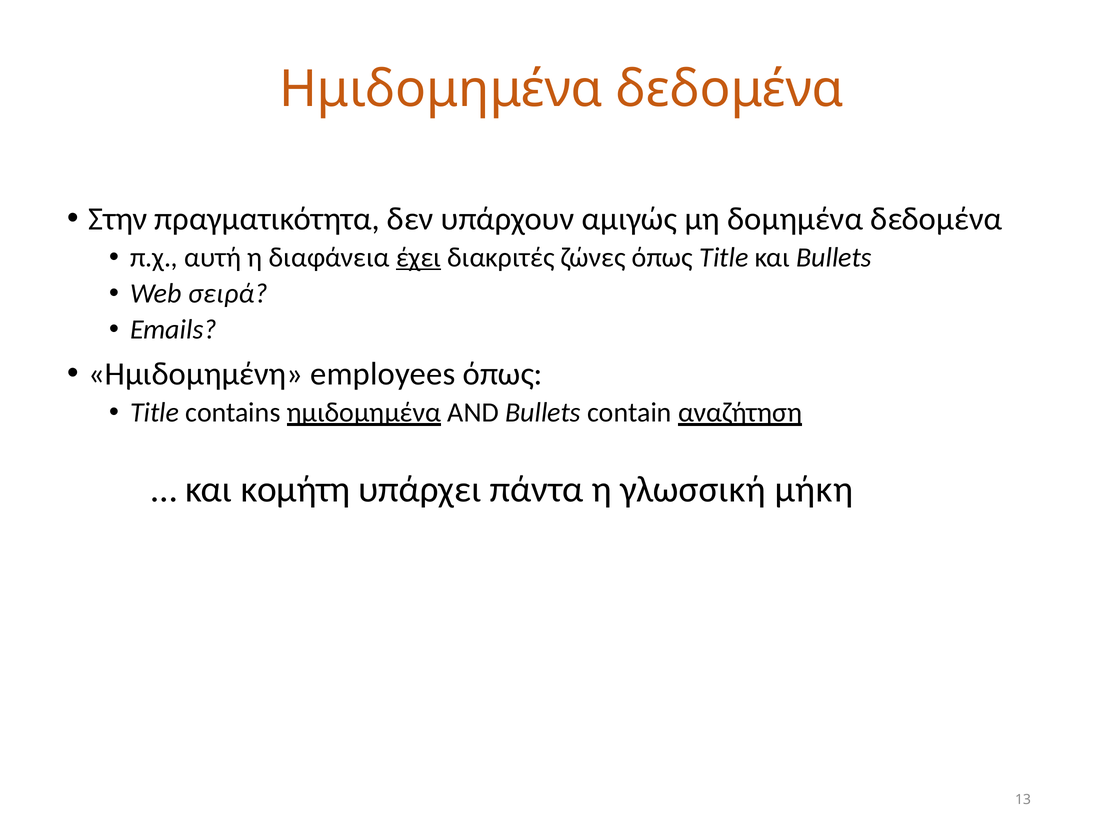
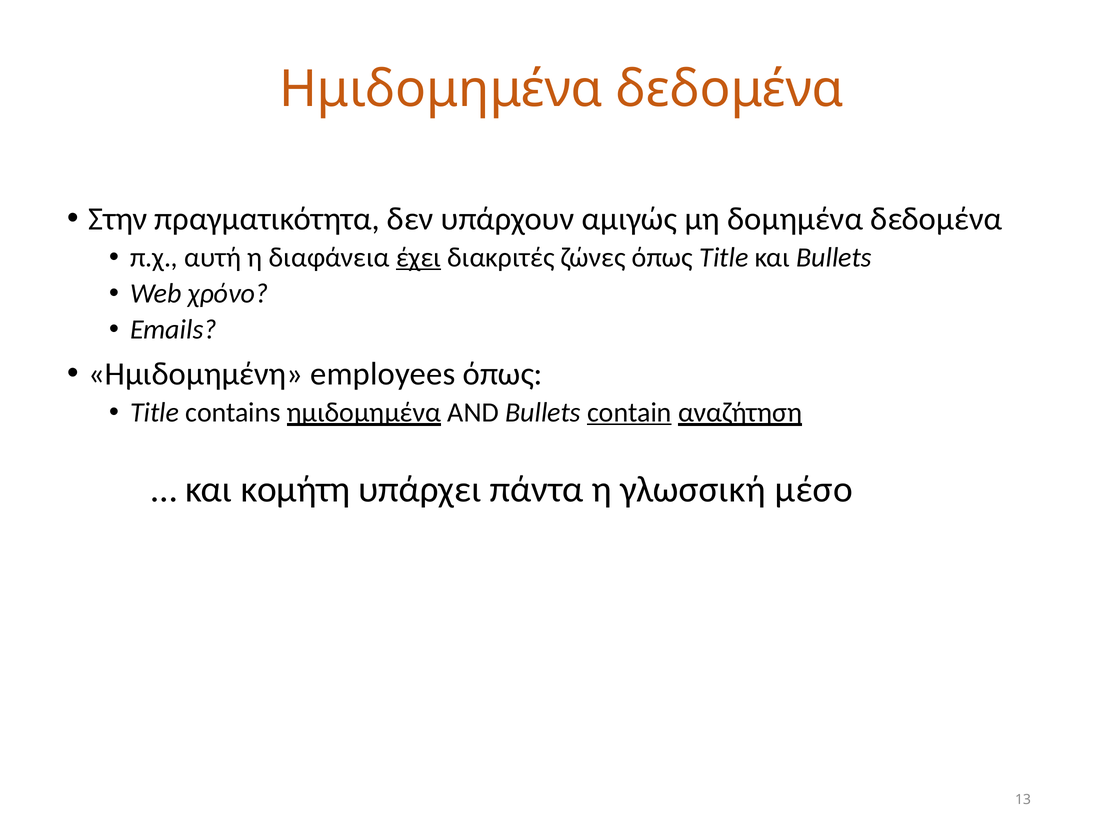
σειρά: σειρά -> χρόνο (228, 293)
contain underline: none -> present (629, 412)
μήκη: μήκη -> μέσο (814, 489)
